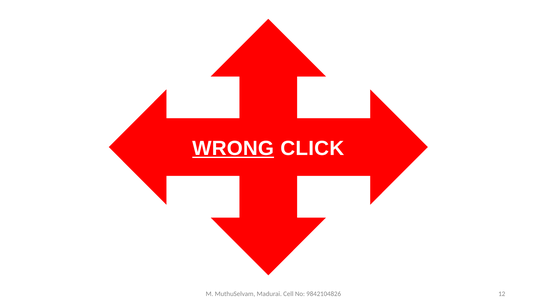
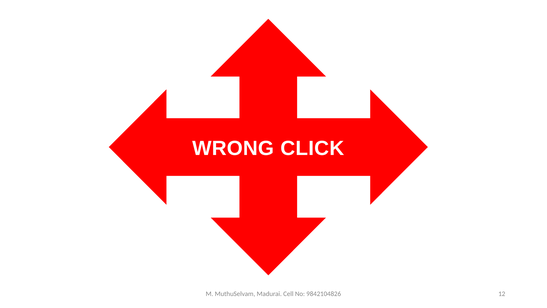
WRONG underline: present -> none (233, 148)
